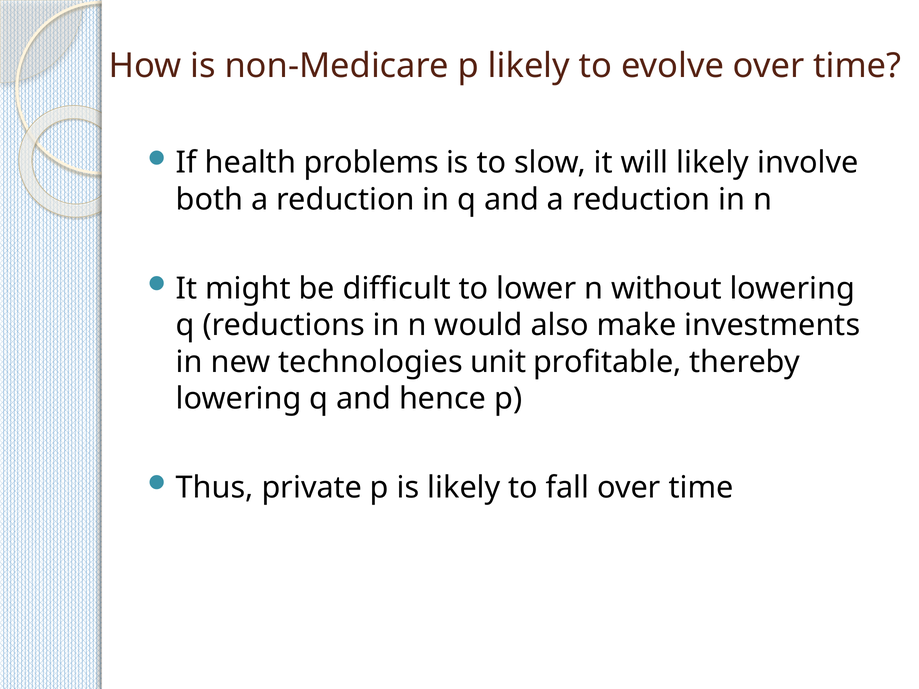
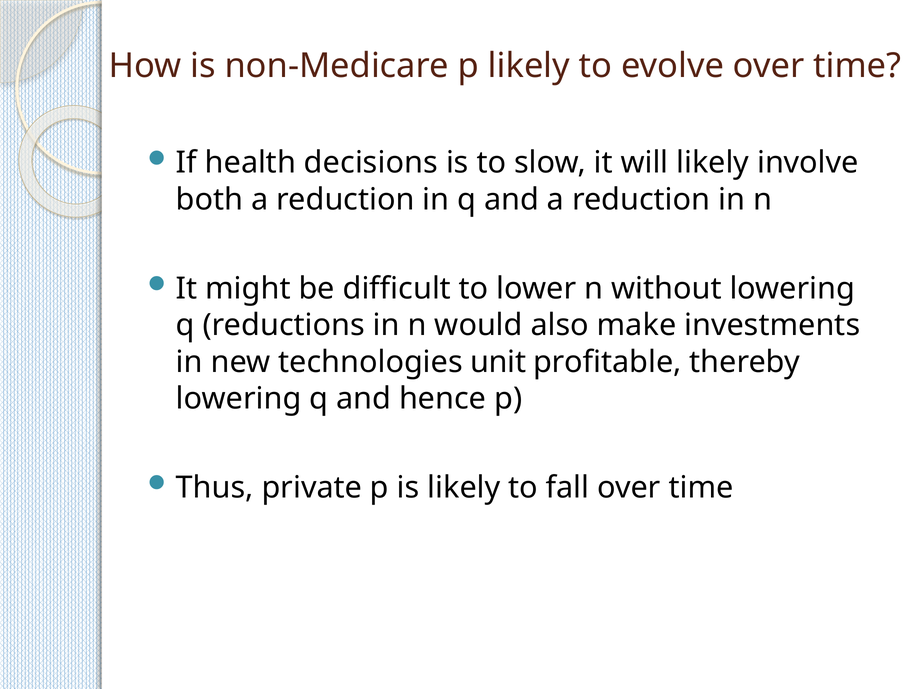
problems: problems -> decisions (371, 163)
